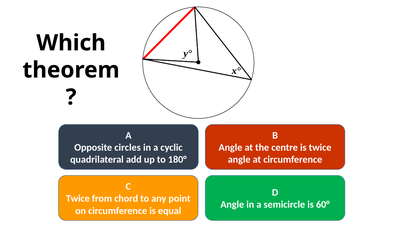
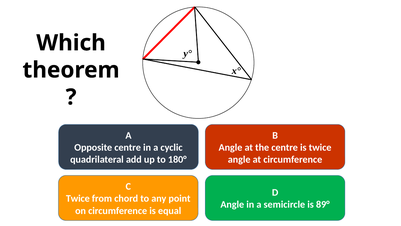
Opposite circles: circles -> centre (128, 147)
60°: 60° -> 89° (323, 204)
